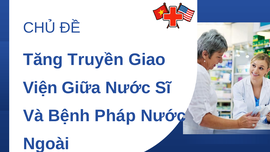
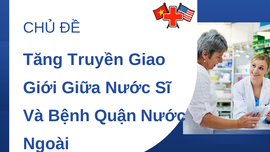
Viện: Viện -> Giới (40, 88)
Pháp: Pháp -> Quận (115, 116)
